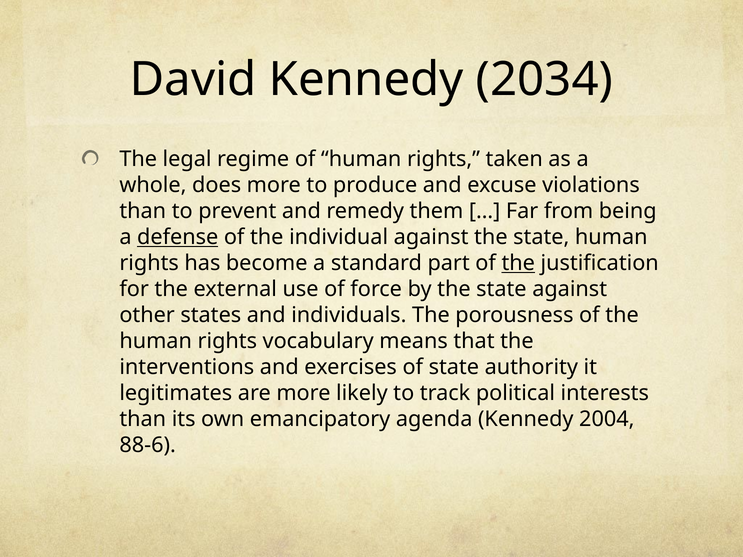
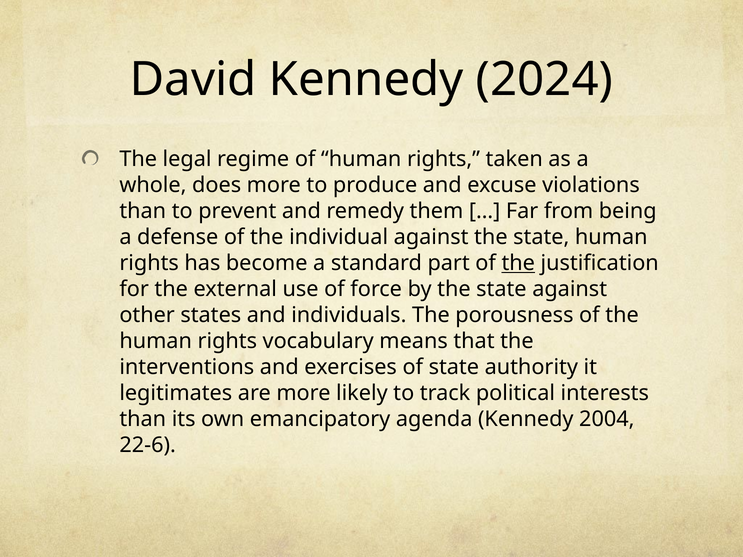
2034: 2034 -> 2024 (544, 79)
defense underline: present -> none (178, 237)
88-6: 88-6 -> 22-6 (148, 445)
